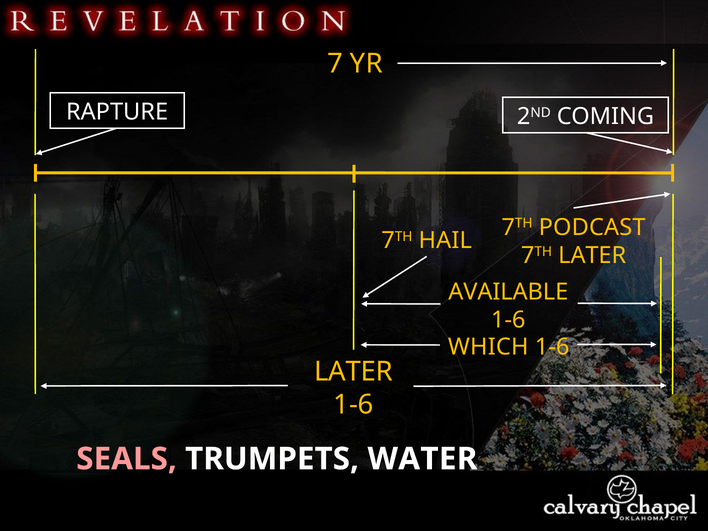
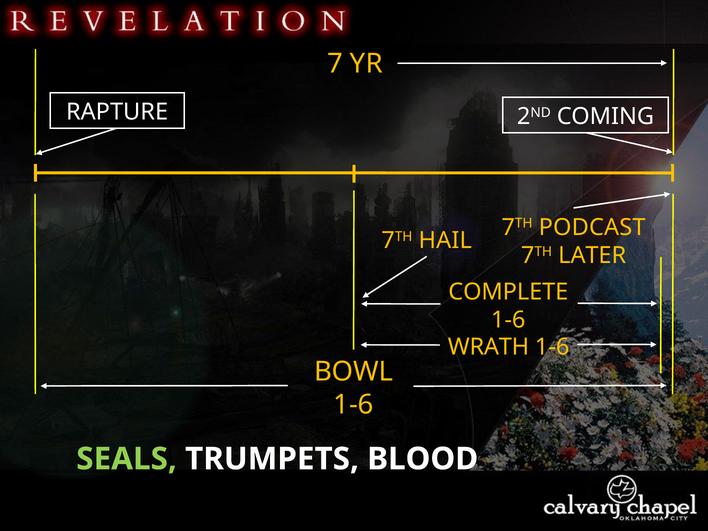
AVAILABLE: AVAILABLE -> COMPLETE (508, 292)
WHICH: WHICH -> WRATH (488, 347)
LATER: LATER -> BOWL (354, 372)
SEALS colour: pink -> light green (127, 459)
WATER: WATER -> BLOOD (423, 459)
